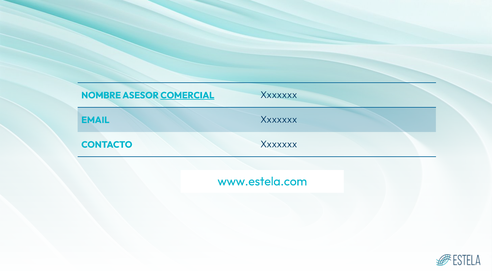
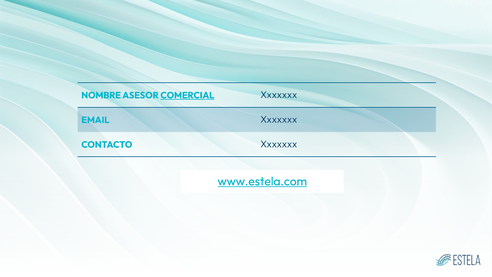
www.estela.com underline: none -> present (262, 181)
